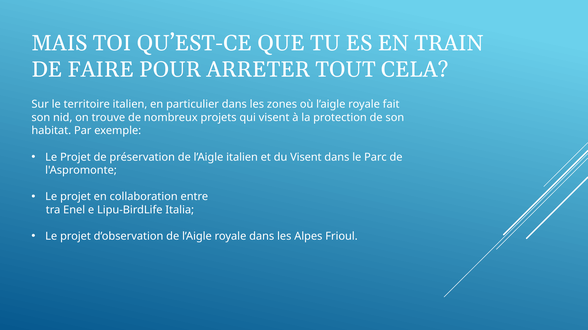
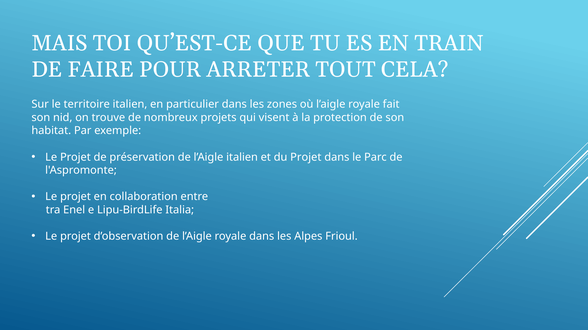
du Visent: Visent -> Projet (306, 157)
